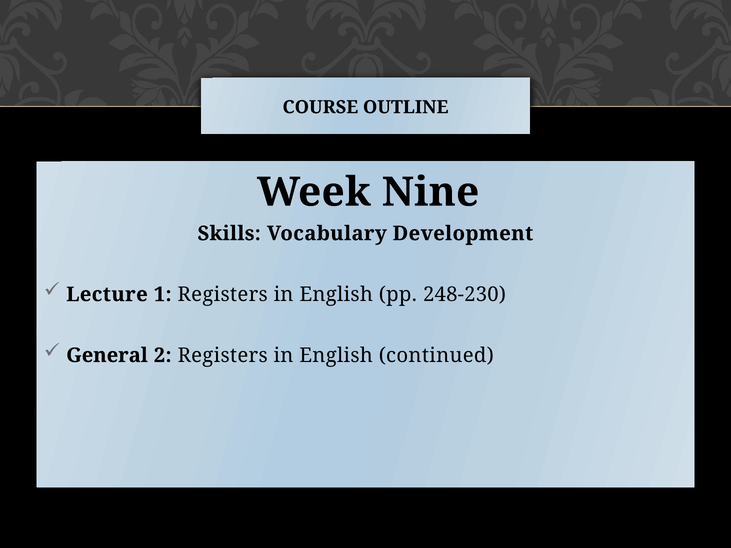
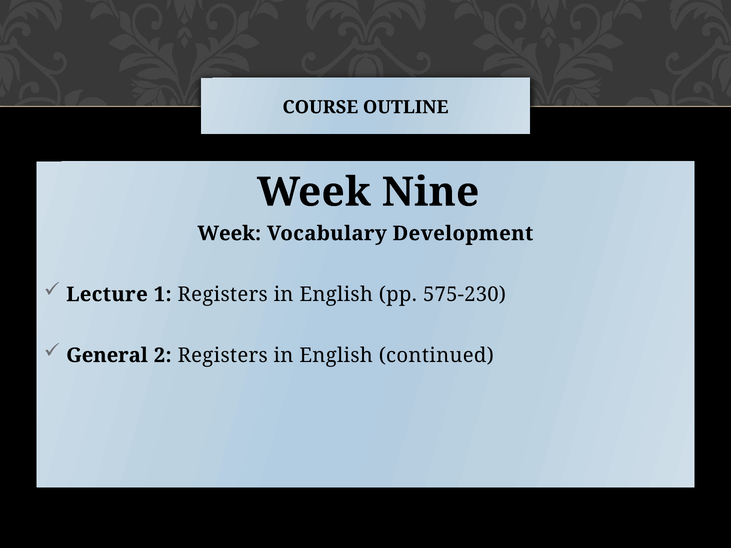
Skills: Skills -> Week (229, 234)
248-230: 248-230 -> 575-230 (464, 295)
